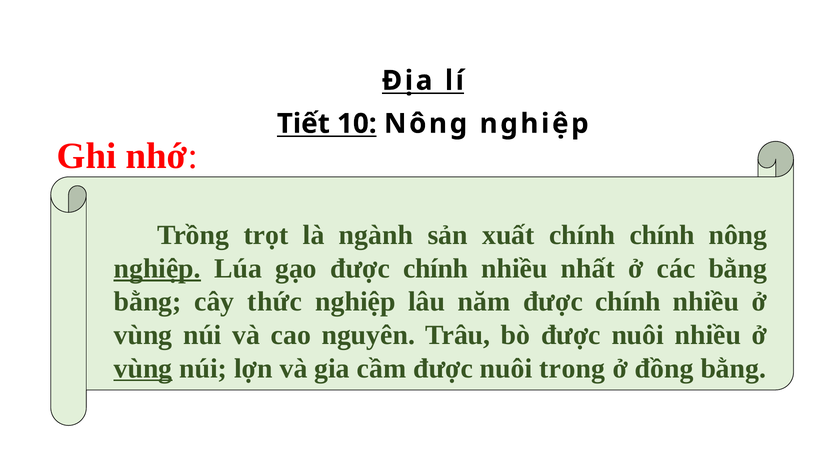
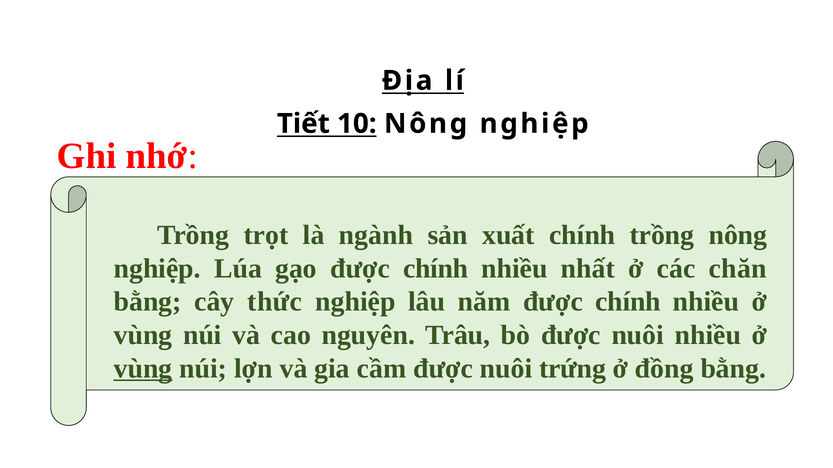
chính chính: chính -> trồng (662, 235)
nghiệp underline: present -> none (157, 269)
các bằng: bằng -> chăn (738, 269)
trong: trong -> trứng (573, 369)
